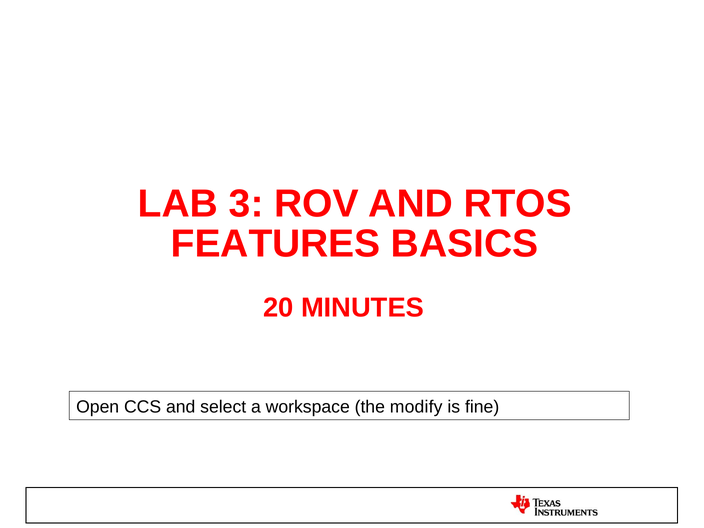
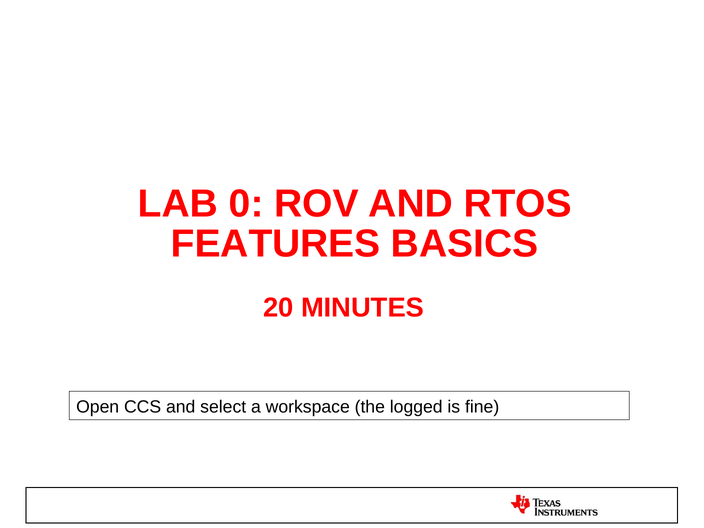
3: 3 -> 0 (246, 204)
modify: modify -> logged (416, 407)
